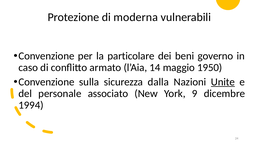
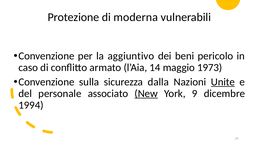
particolare: particolare -> aggiuntivo (131, 56)
governo: governo -> pericolo (215, 56)
1950: 1950 -> 1973 (210, 68)
New underline: none -> present (146, 94)
